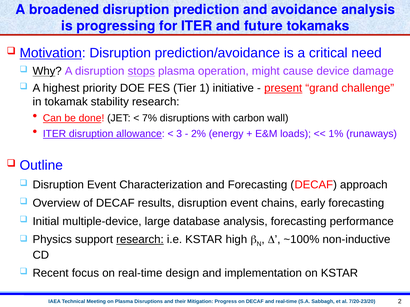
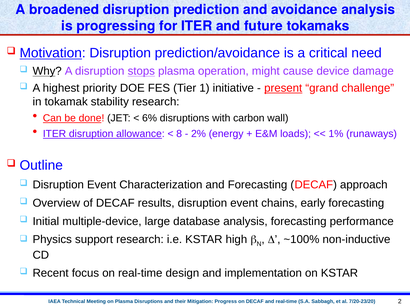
7%: 7% -> 6% (150, 118)
3: 3 -> 8 (179, 134)
research underline: present -> none (140, 240)
